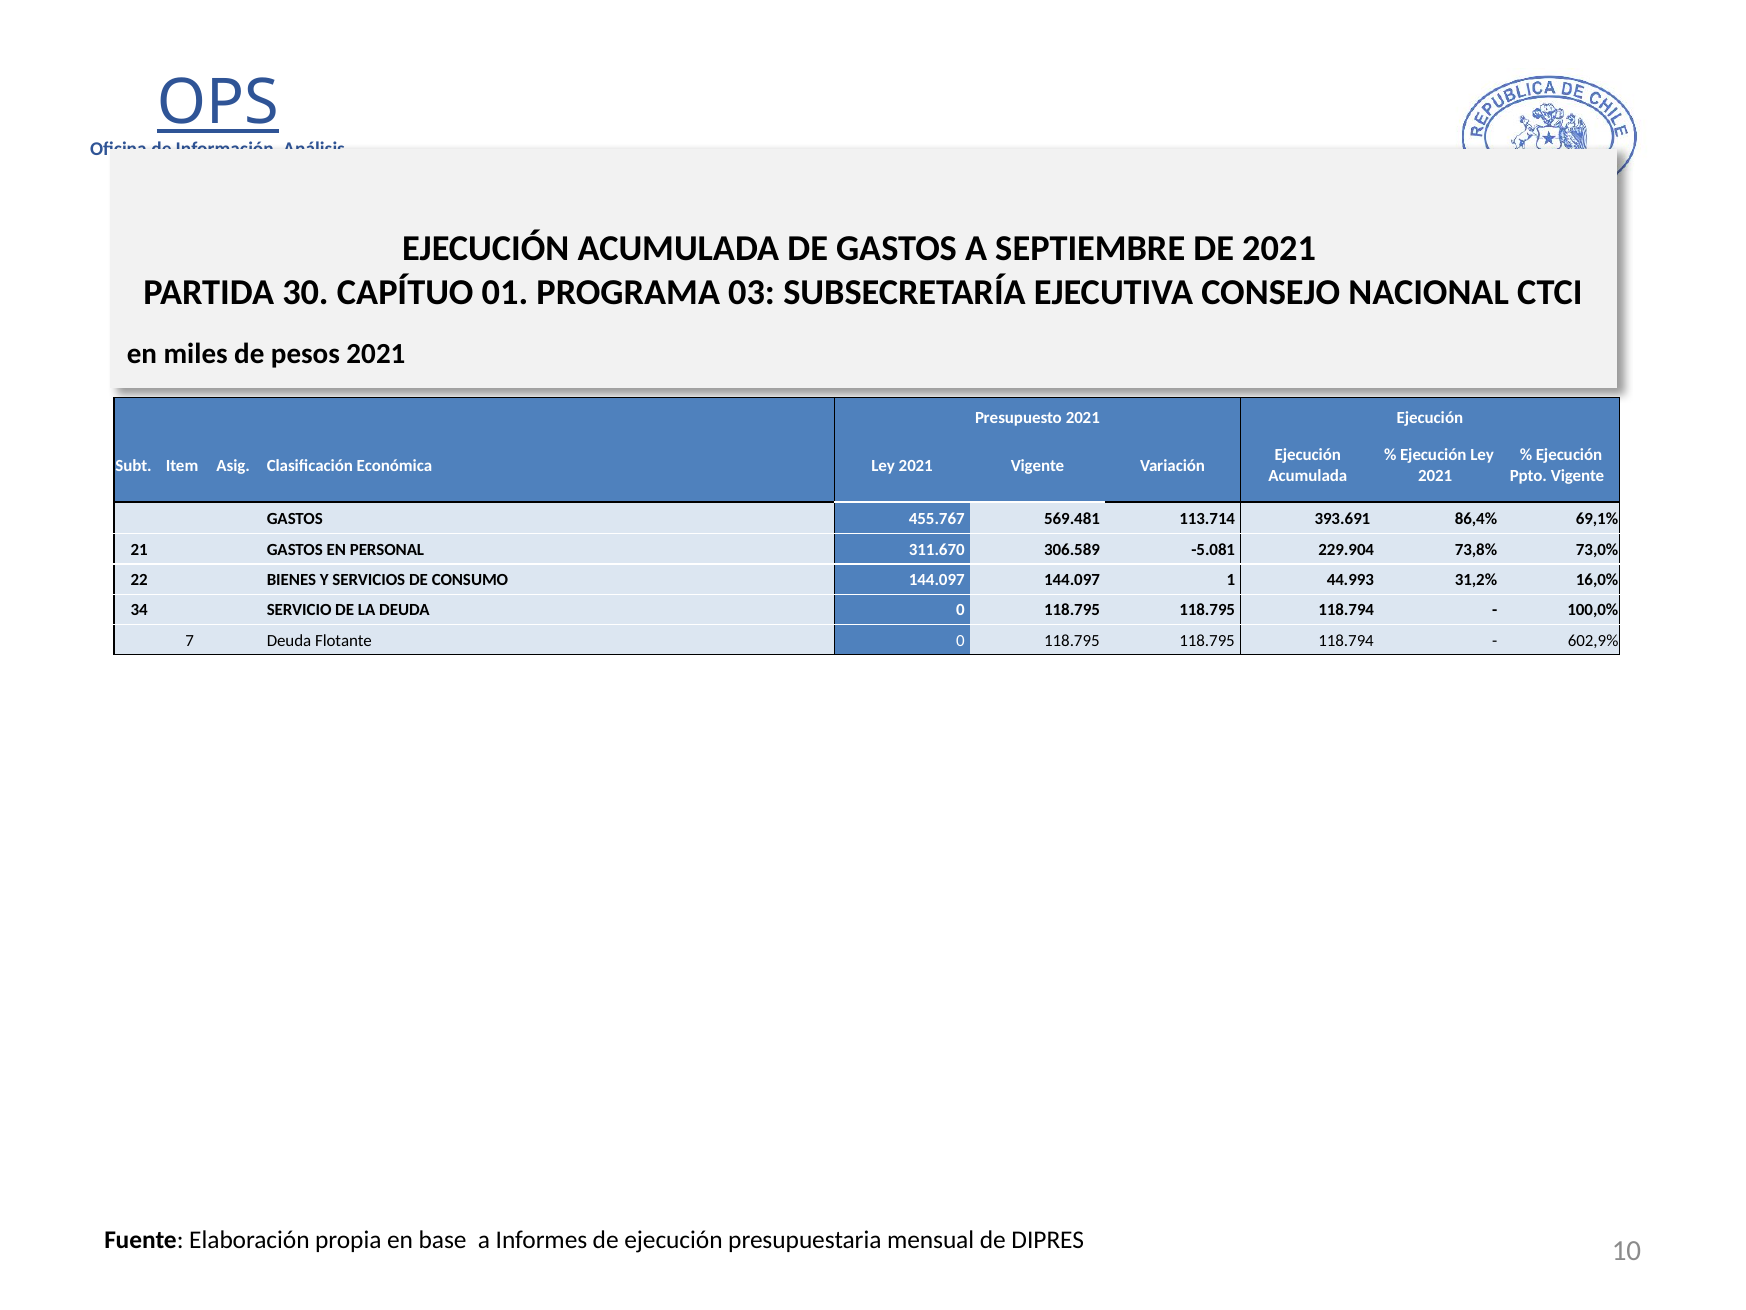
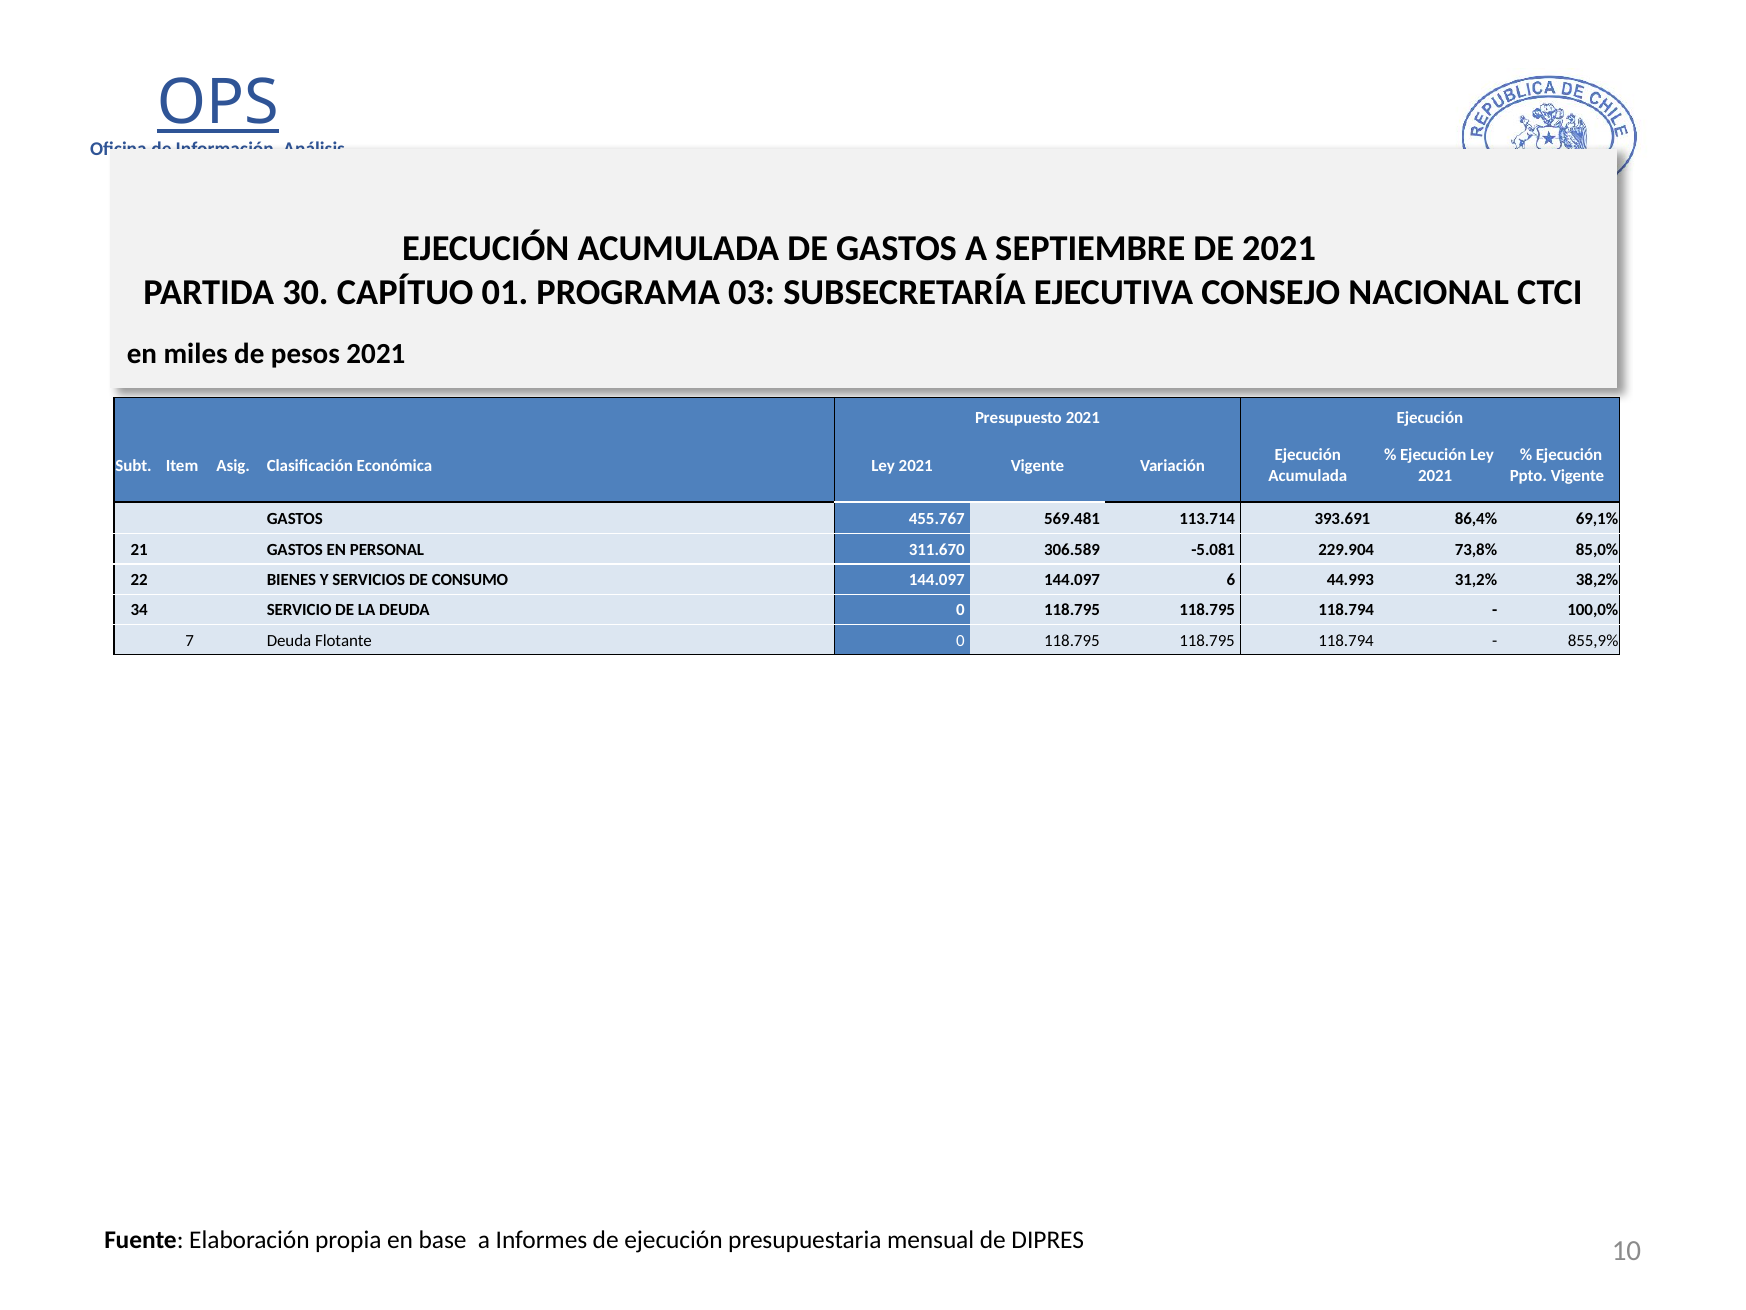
73,0%: 73,0% -> 85,0% (1597, 549)
1: 1 -> 6 (1231, 580)
16,0%: 16,0% -> 38,2% (1597, 580)
602,9%: 602,9% -> 855,9% (1593, 640)
